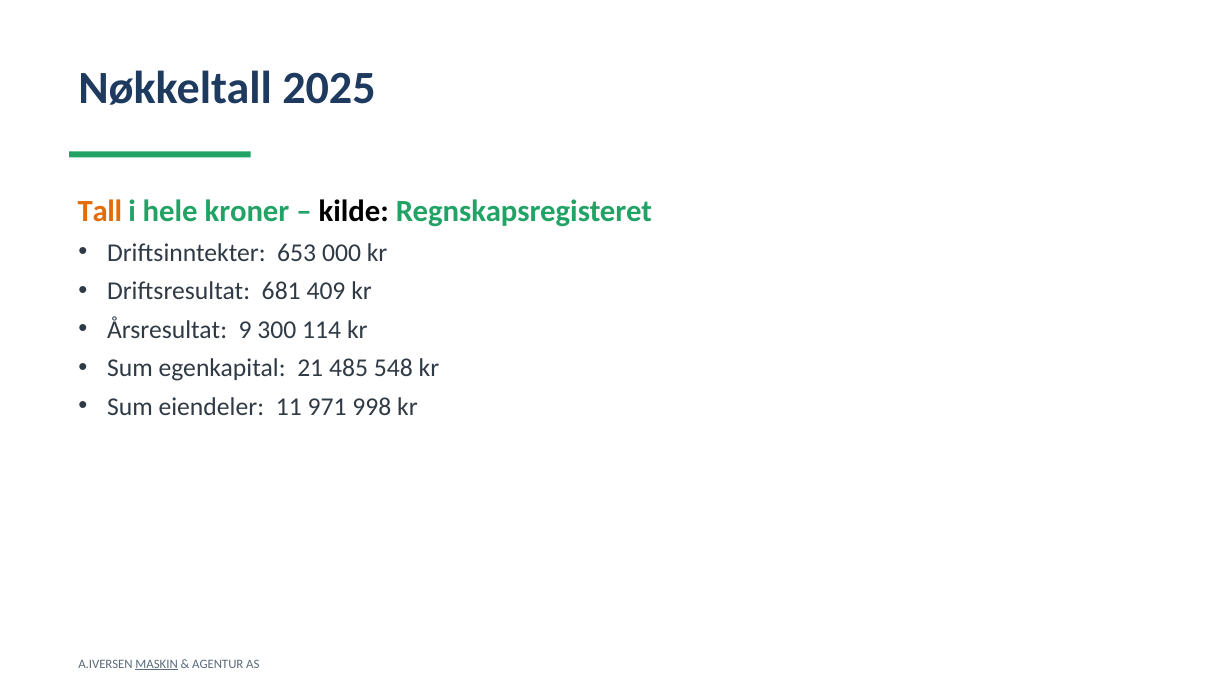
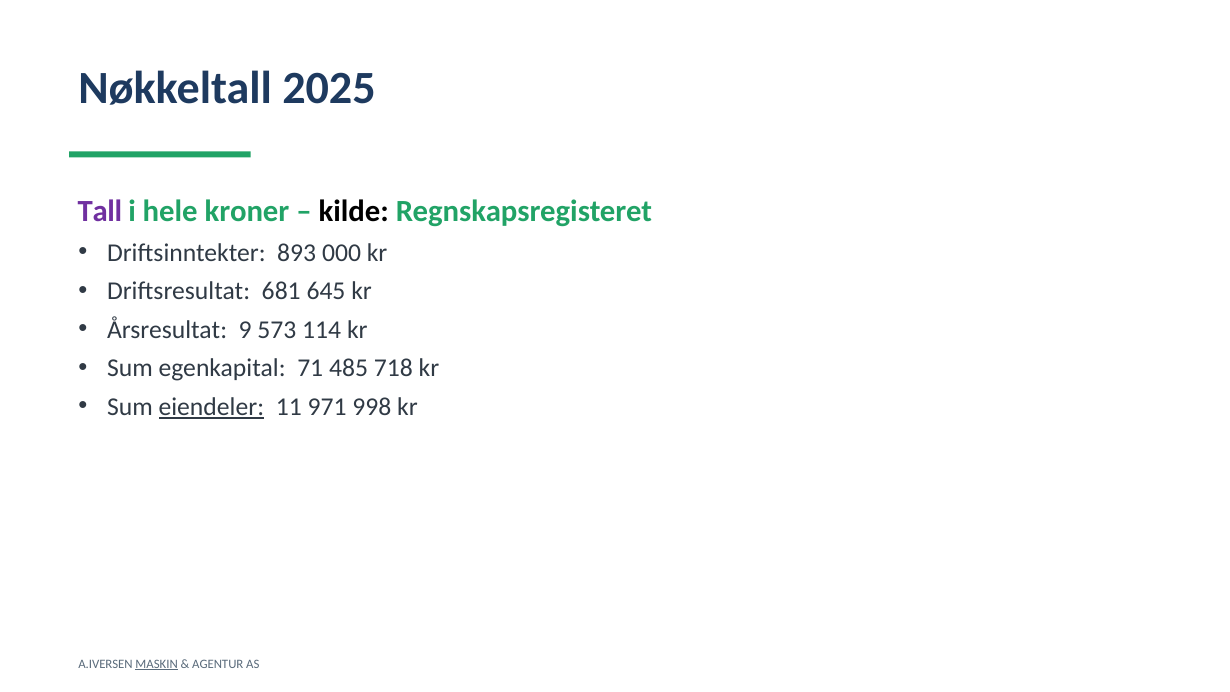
Tall colour: orange -> purple (100, 212)
653: 653 -> 893 (297, 253)
409: 409 -> 645 (326, 291)
300: 300 -> 573 (277, 330)
21: 21 -> 71 (310, 368)
548: 548 -> 718 (393, 368)
eiendeler underline: none -> present (211, 407)
